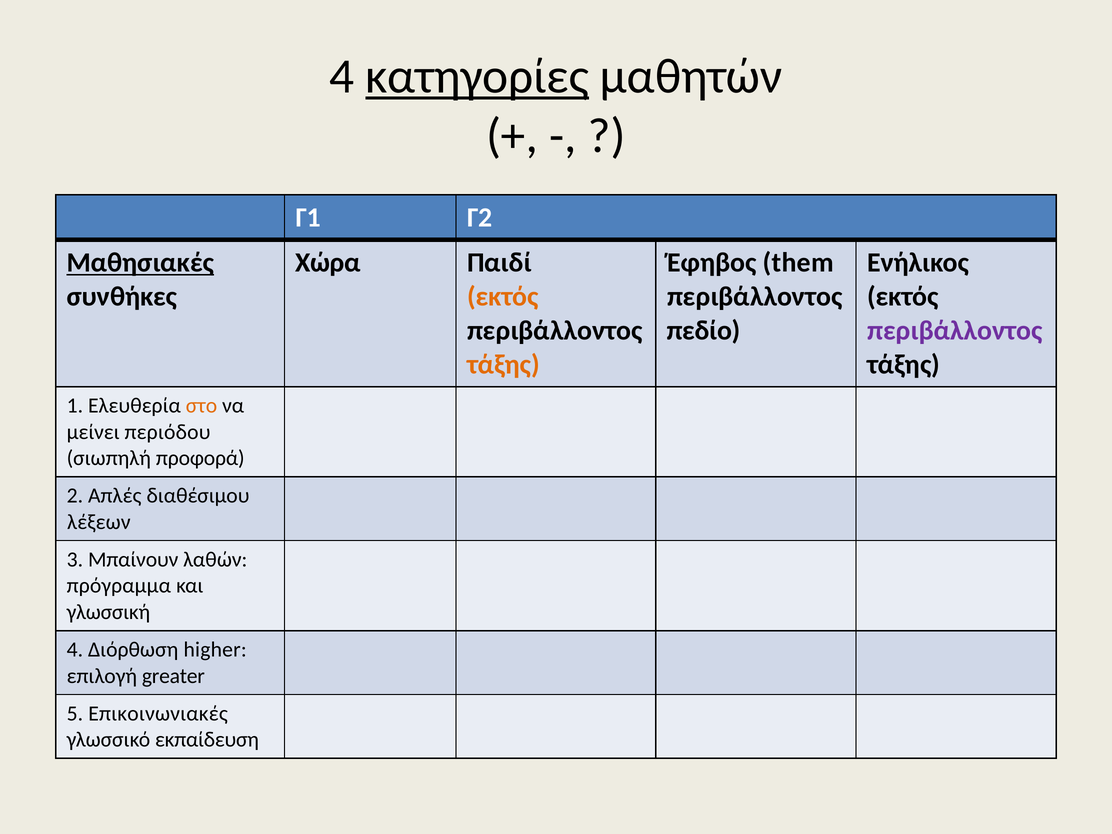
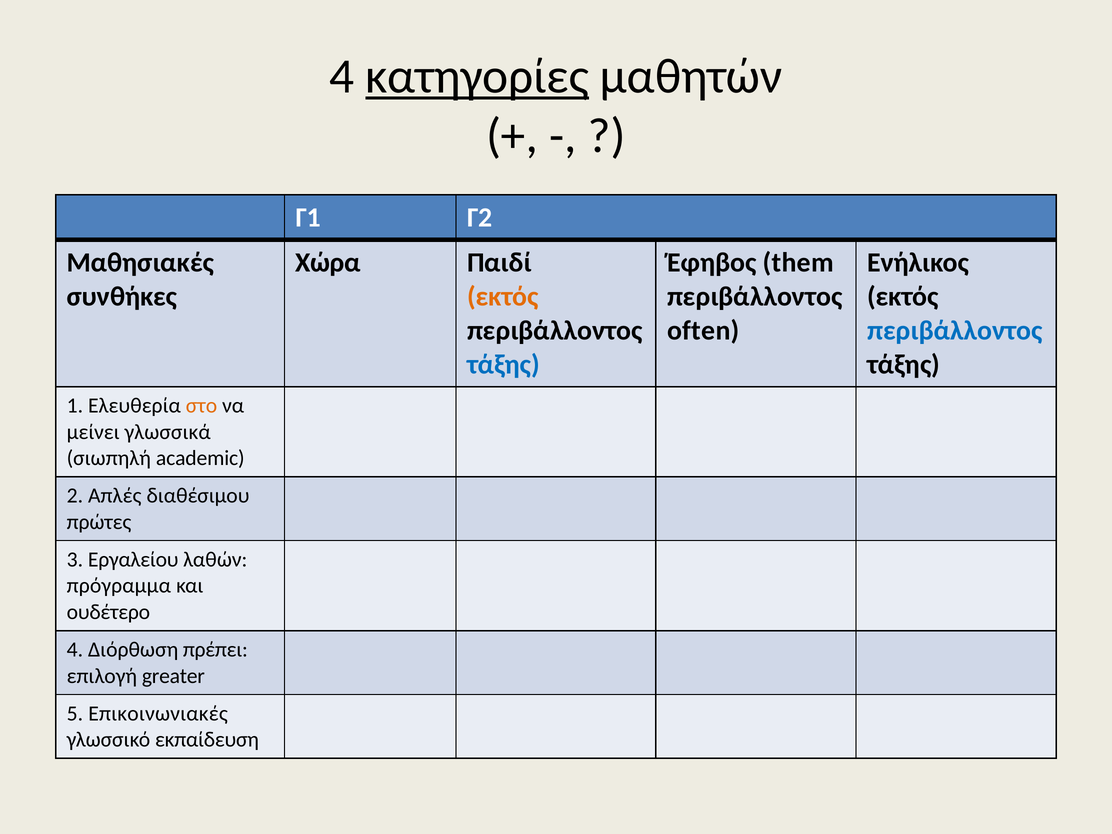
Μαθησιακές underline: present -> none (140, 263)
πεδίο: πεδίο -> often (703, 331)
περιβάλλοντος colour: purple -> blue (955, 331)
τάξης colour: orange -> blue (503, 364)
περιόδου: περιόδου -> γλωσσικά (168, 432)
προφορά: προφορά -> academic (200, 458)
λέξεων: λέξεων -> πρώτες (99, 522)
Μπαίνουν: Μπαίνουν -> Εργαλείου (133, 560)
γλωσσική: γλωσσική -> ουδέτερο (108, 612)
higher: higher -> πρέπει (215, 650)
